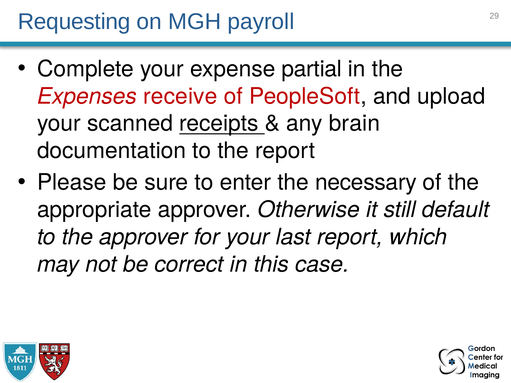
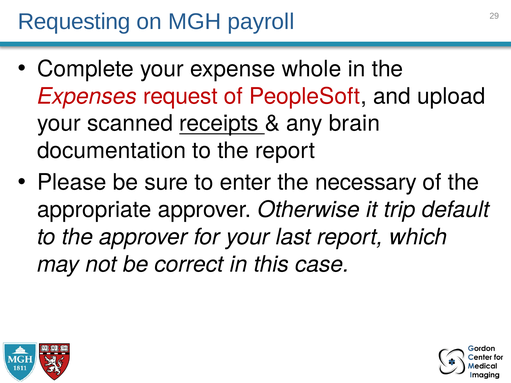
partial: partial -> whole (312, 69)
receive: receive -> request (180, 96)
still: still -> trip (400, 210)
